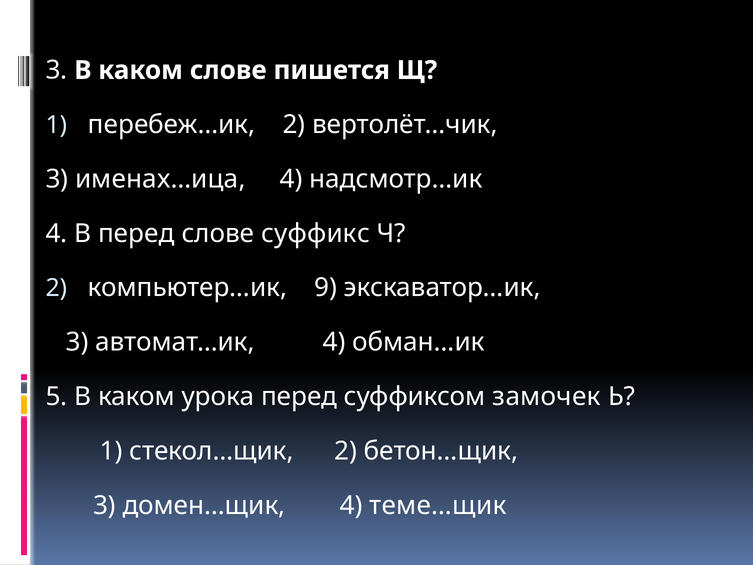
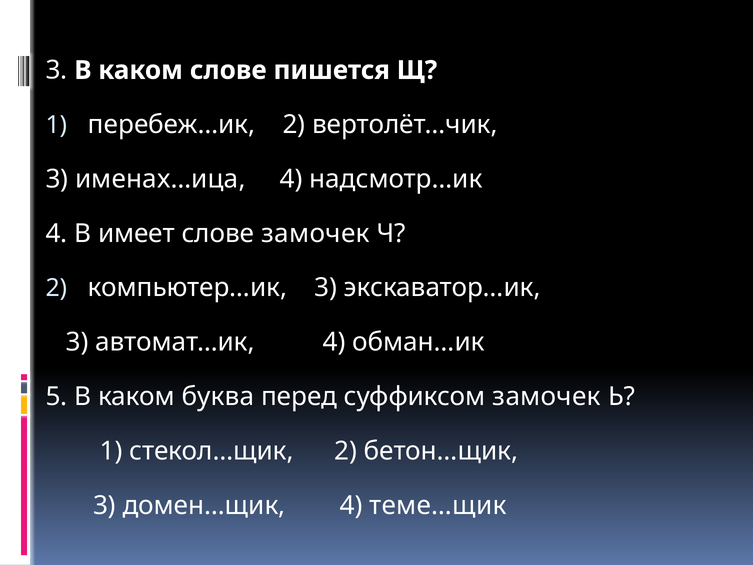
В перед: перед -> имеет (136, 233)
слове суффикс: суффикс -> замочек (315, 233)
компьютер…ик 9: 9 -> 3 (326, 288)
урока: урока -> буква (218, 396)
